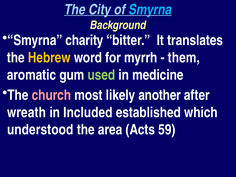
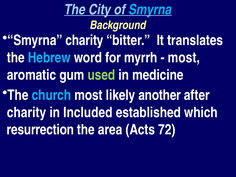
Hebrew colour: yellow -> light blue (49, 58)
them: them -> most (184, 58)
church colour: pink -> light blue (51, 95)
wreath: wreath -> charity (27, 112)
understood: understood -> resurrection (40, 130)
59: 59 -> 72 (167, 130)
